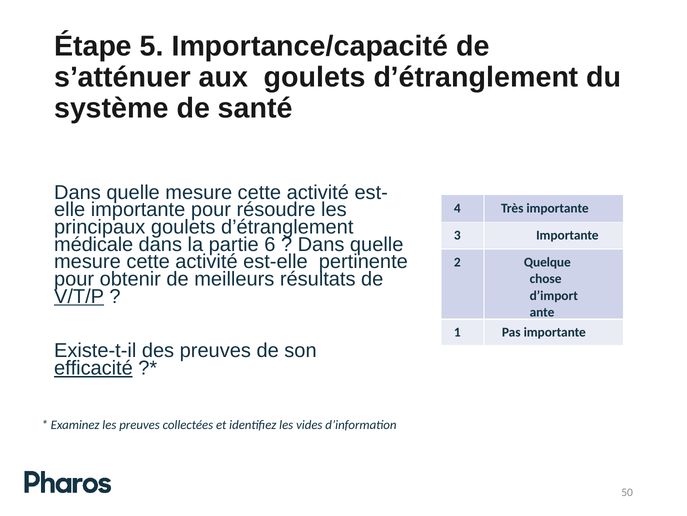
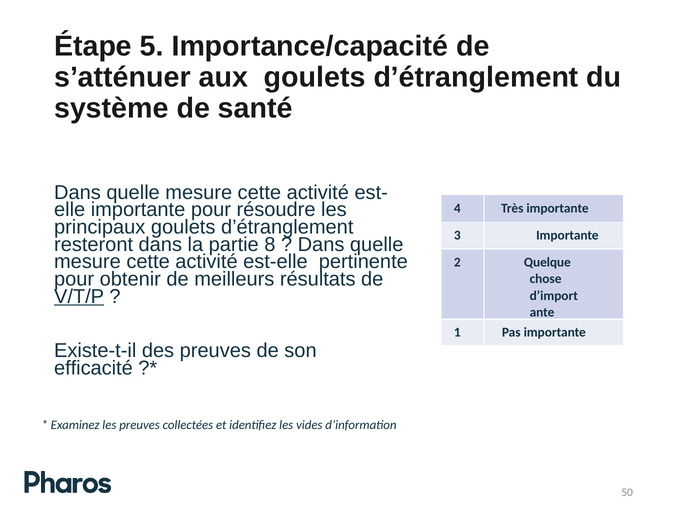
médicale: médicale -> resteront (94, 244)
6: 6 -> 8 (270, 244)
efficacité underline: present -> none (93, 368)
